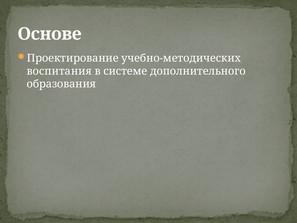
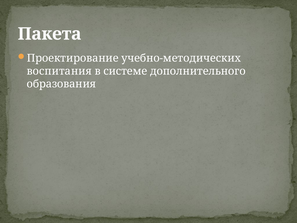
Основе: Основе -> Пакета (50, 34)
